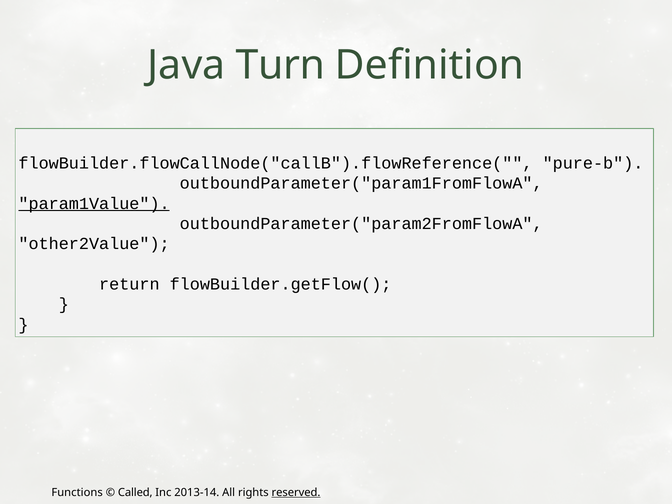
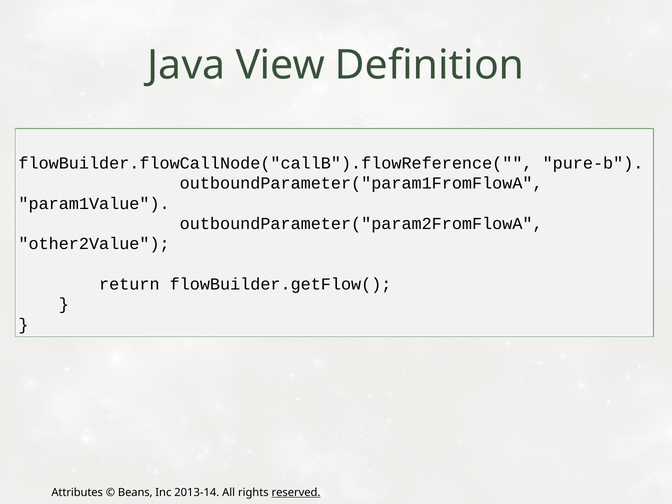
Turn: Turn -> View (280, 65)
param1Value underline: present -> none (94, 204)
Functions: Functions -> Attributes (77, 492)
Called: Called -> Beans (135, 492)
